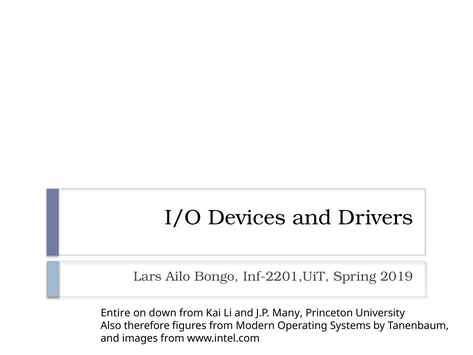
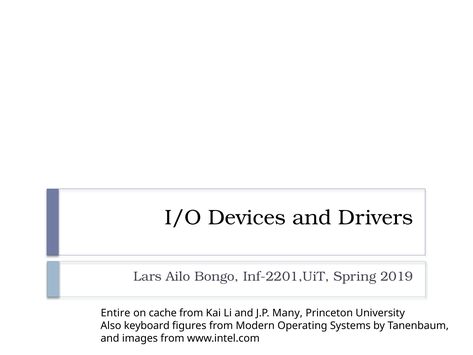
down: down -> cache (163, 313)
therefore: therefore -> keyboard (147, 325)
